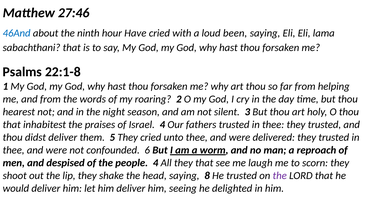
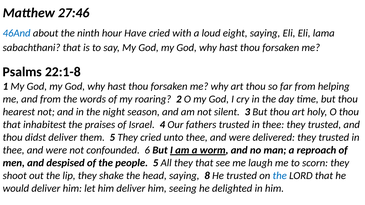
been: been -> eight (235, 33)
people 4: 4 -> 5 (156, 163)
the colour: purple -> blue (280, 176)
